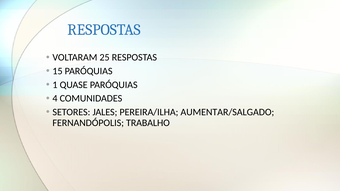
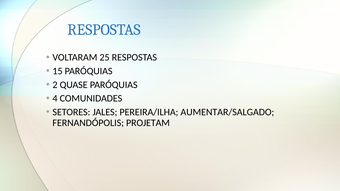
1: 1 -> 2 (55, 85)
TRABALHO: TRABALHO -> PROJETAM (148, 123)
